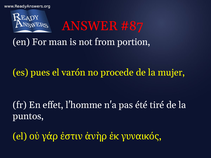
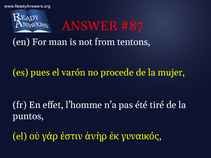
portion: portion -> tentons (134, 42)
